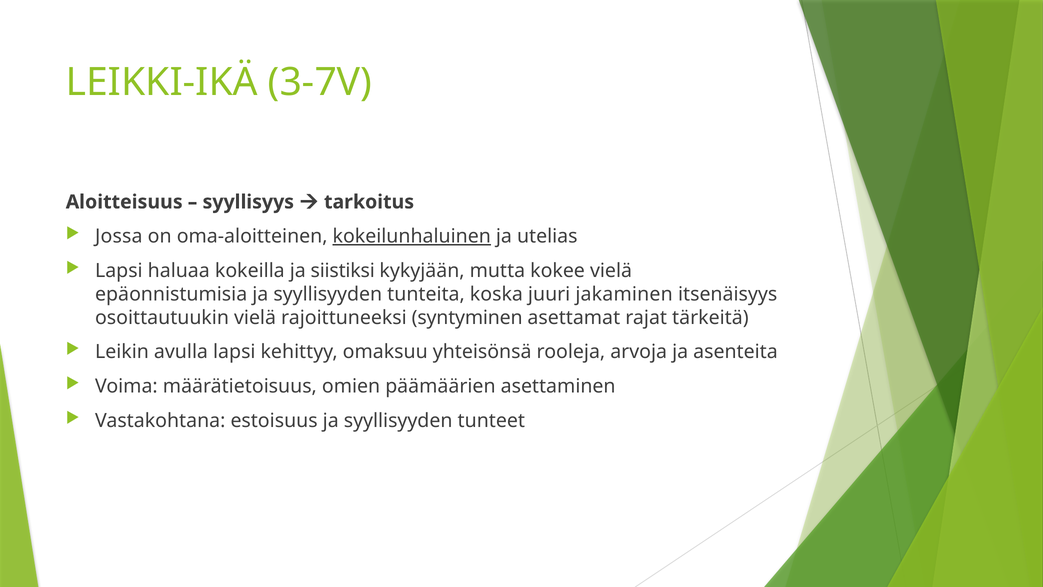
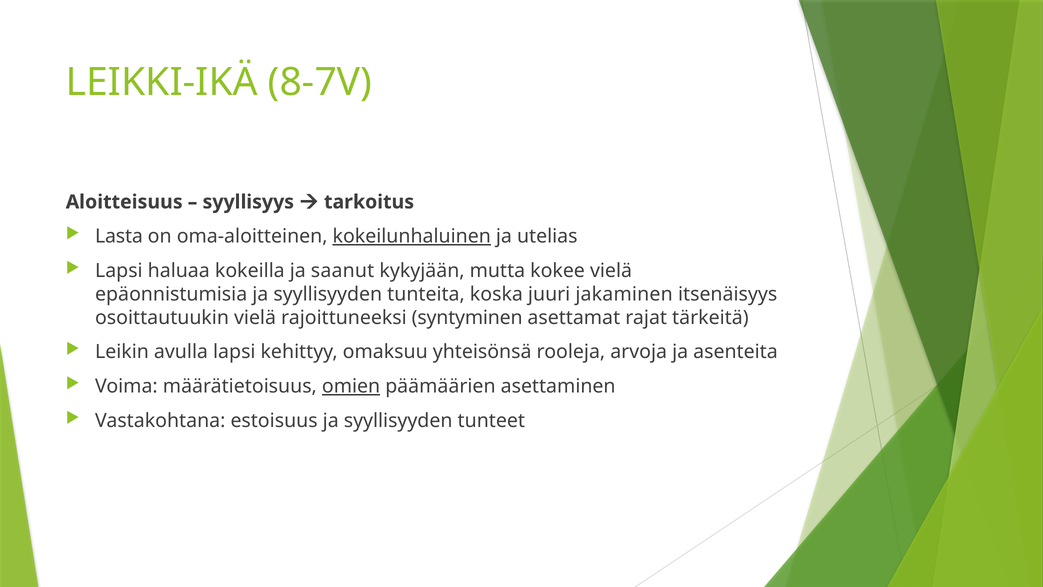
3-7V: 3-7V -> 8-7V (320, 82)
Jossa: Jossa -> Lasta (119, 236)
siistiksi: siistiksi -> saanut (343, 271)
omien underline: none -> present (351, 386)
